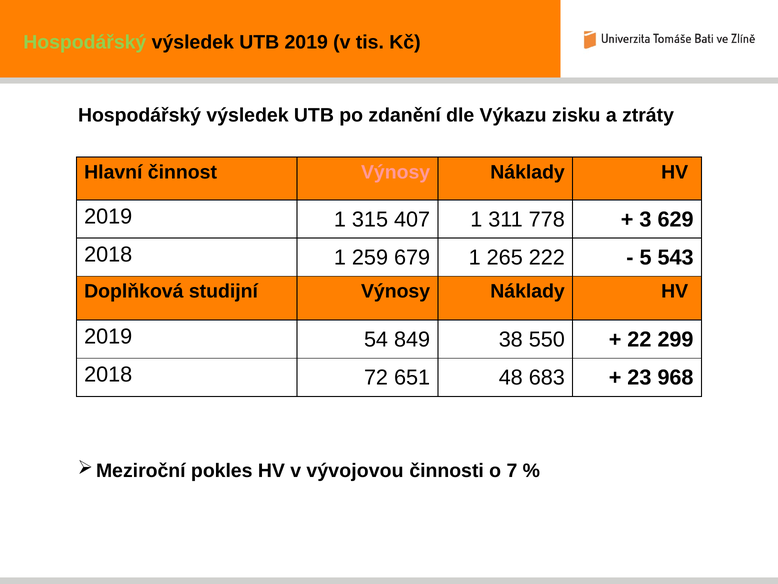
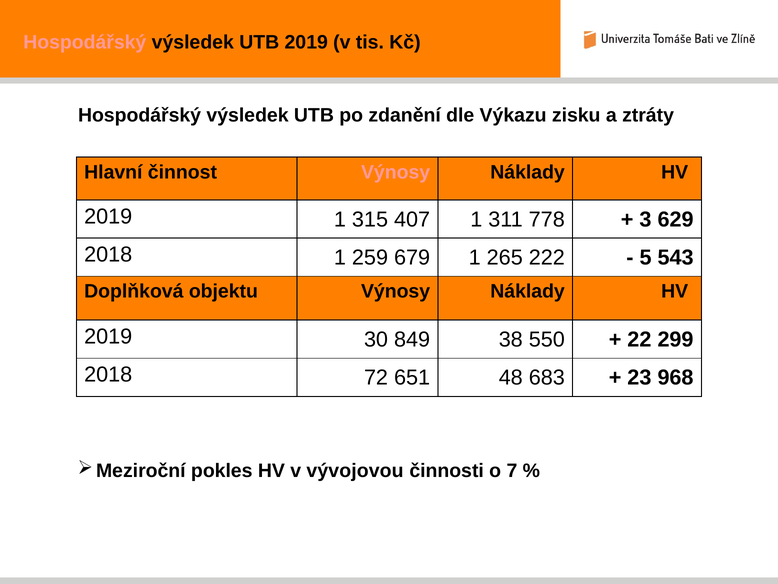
Hospodářský colour: light green -> pink (85, 42)
studijní: studijní -> objektu (223, 291)
54: 54 -> 30 (376, 339)
